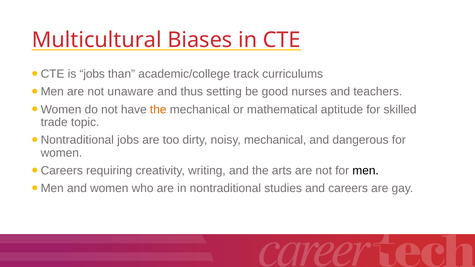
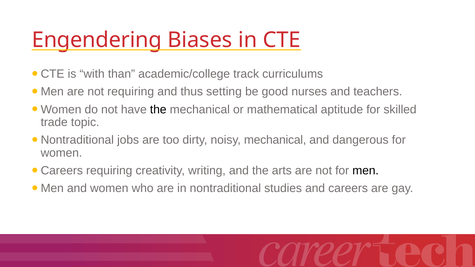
Multicultural: Multicultural -> Engendering (97, 40)
is jobs: jobs -> with (92, 74)
not unaware: unaware -> requiring (131, 92)
the colour: orange -> black (158, 110)
